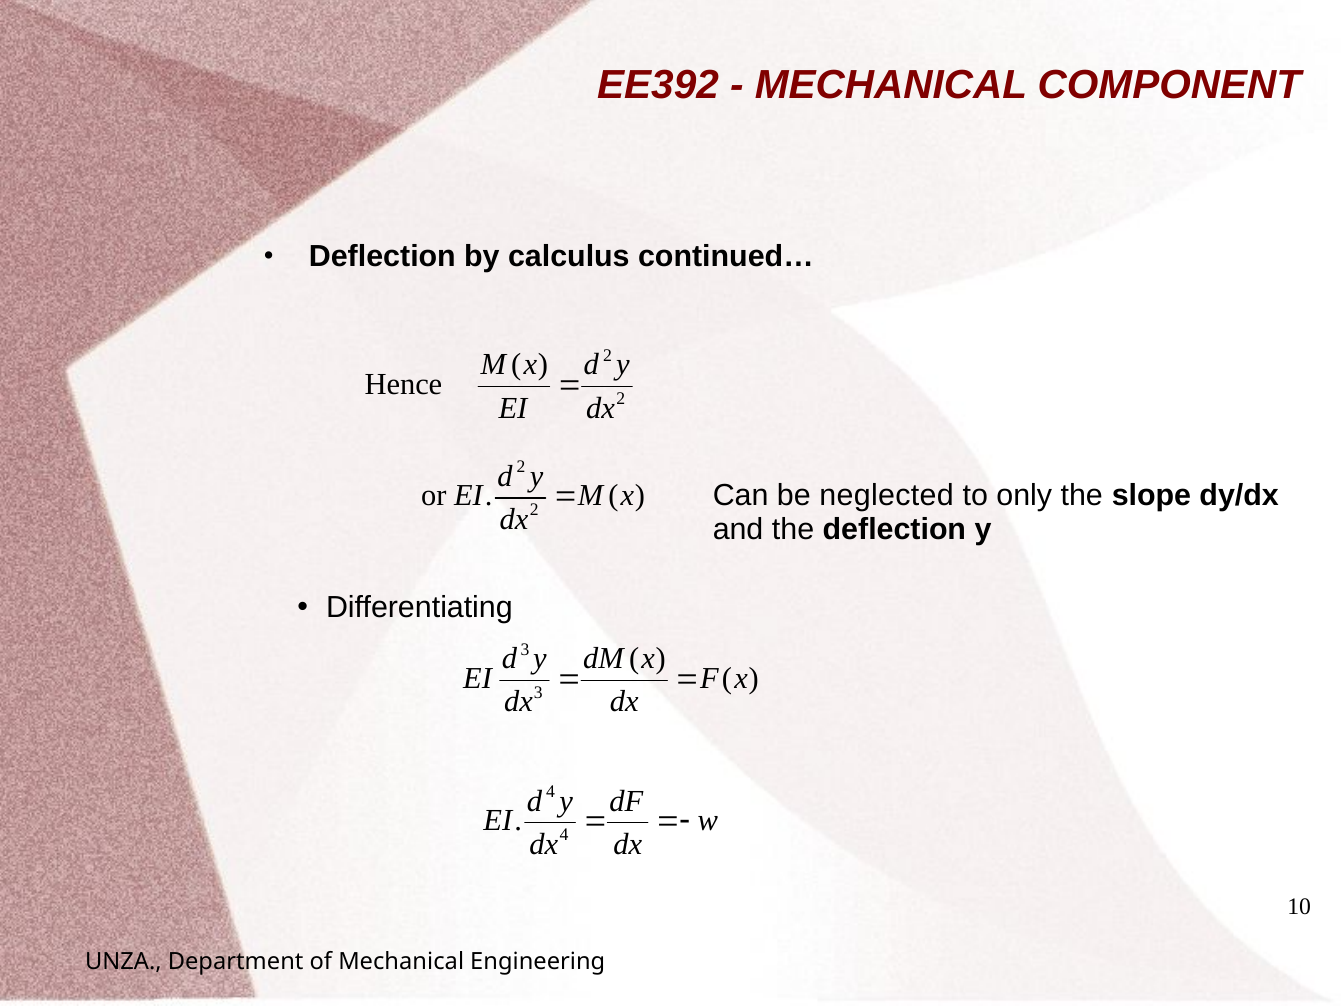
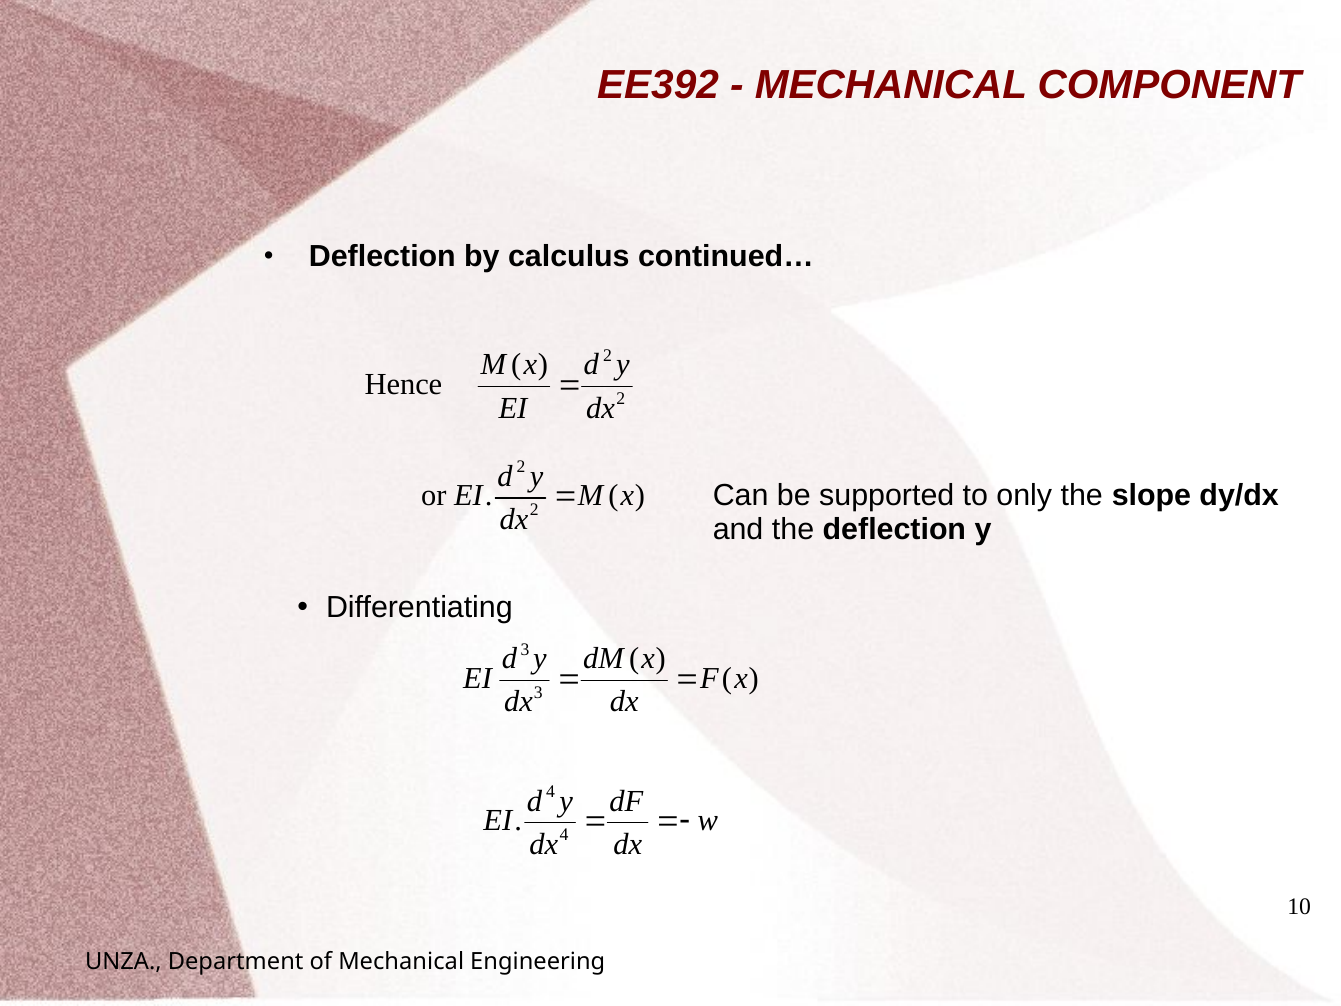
neglected: neglected -> supported (887, 495)
